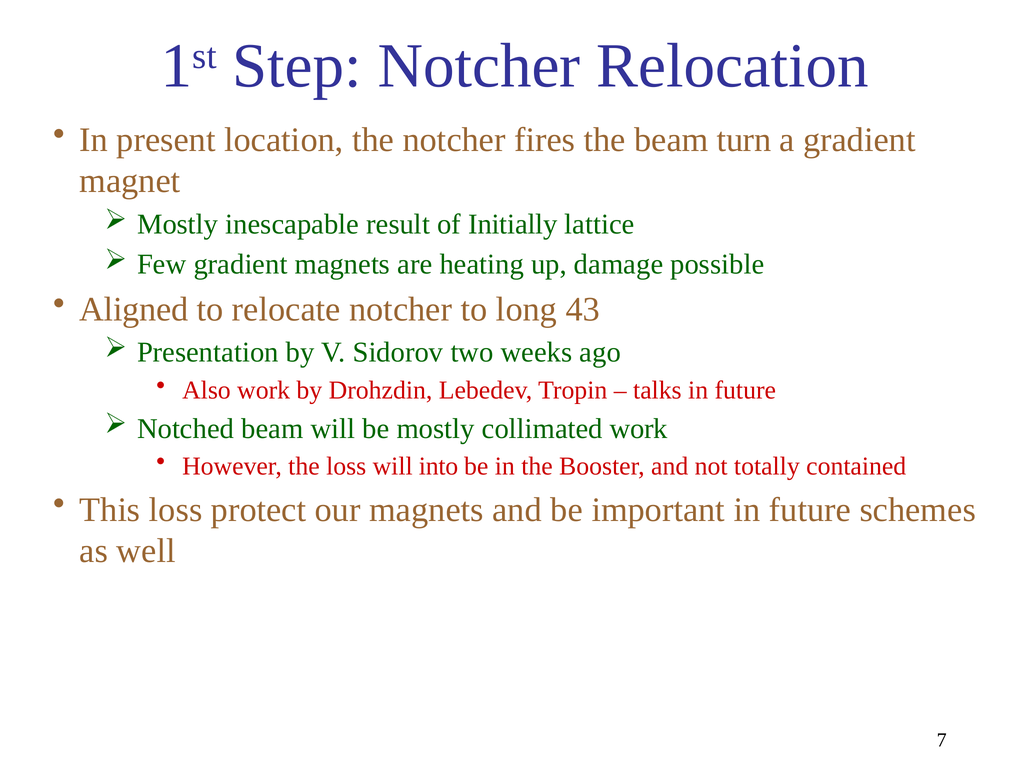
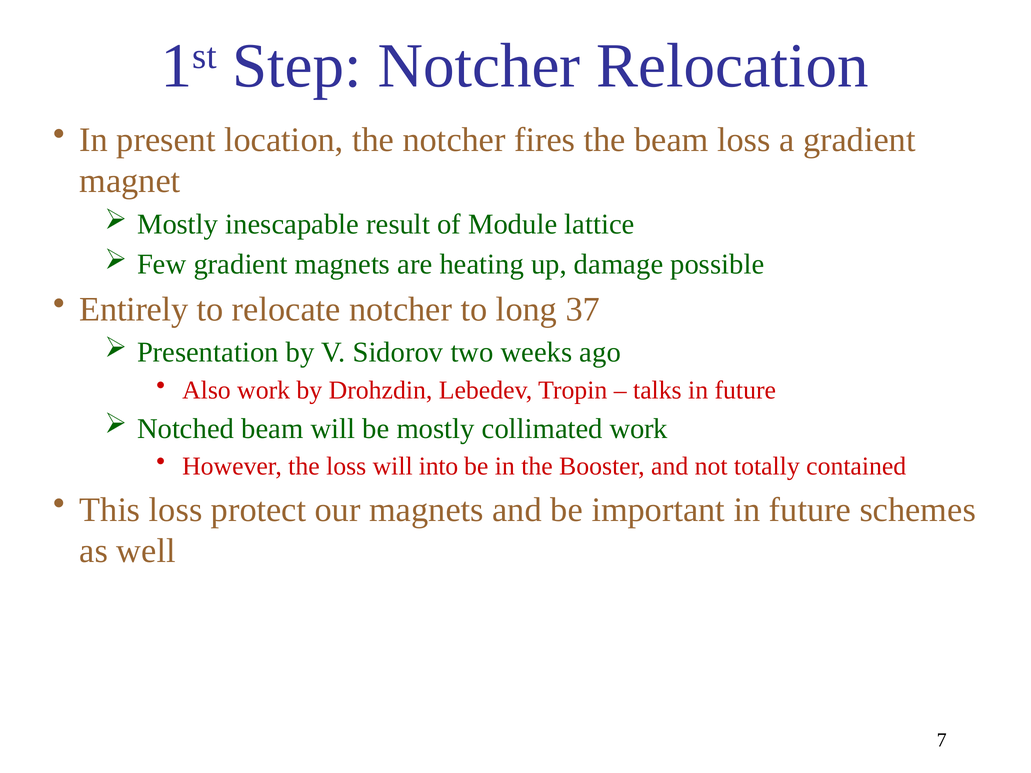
beam turn: turn -> loss (744, 140)
Initially: Initially -> Module (513, 224)
Aligned: Aligned -> Entirely (134, 309)
43: 43 -> 37 (583, 309)
